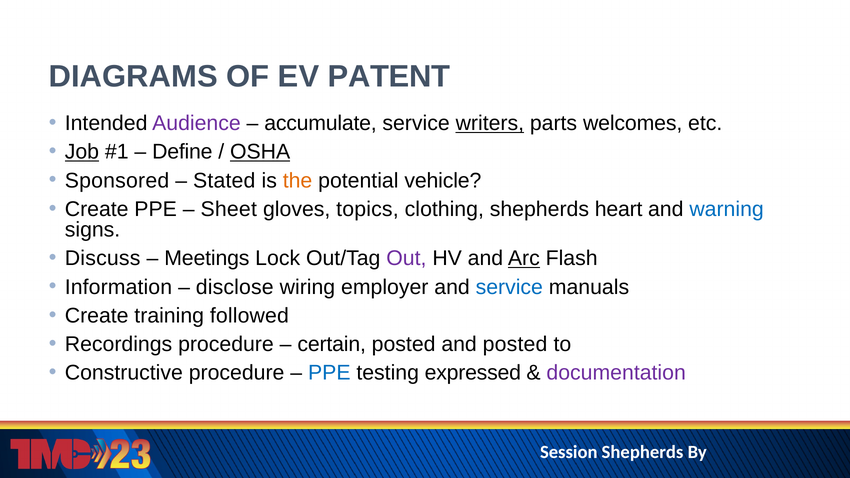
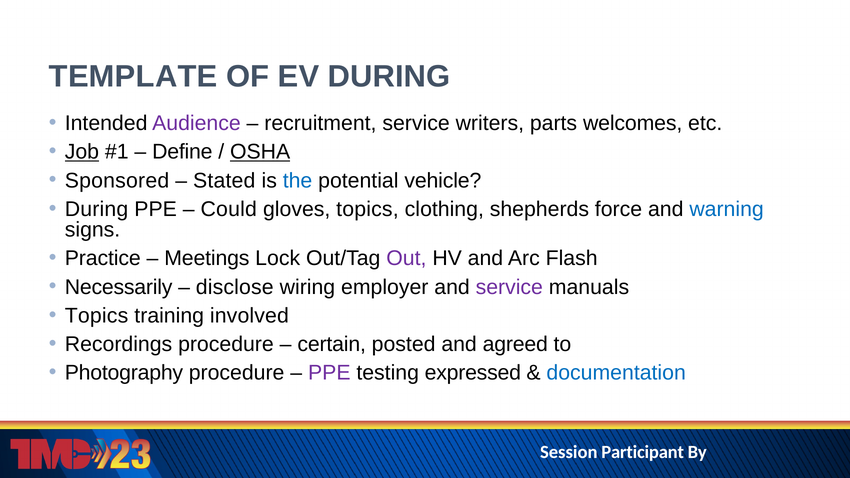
DIAGRAMS: DIAGRAMS -> TEMPLATE (133, 76)
EV PATENT: PATENT -> DURING (389, 76)
accumulate: accumulate -> recruitment (320, 123)
writers underline: present -> none (490, 123)
the colour: orange -> blue (298, 181)
Create: Create -> During (97, 209)
Sheet: Sheet -> Could (229, 209)
heart: heart -> force (619, 209)
Discuss: Discuss -> Practice (103, 258)
Arc underline: present -> none (524, 258)
Information: Information -> Necessarily (119, 287)
service colour: blue -> purple (509, 287)
Create: Create -> Topics (97, 316)
followed: followed -> involved (249, 316)
and posted: posted -> agreed (515, 344)
Constructive: Constructive -> Photography (124, 373)
PPE colour: blue -> purple (329, 373)
documentation colour: purple -> blue (616, 373)
Session Shepherds: Shepherds -> Participant (643, 452)
